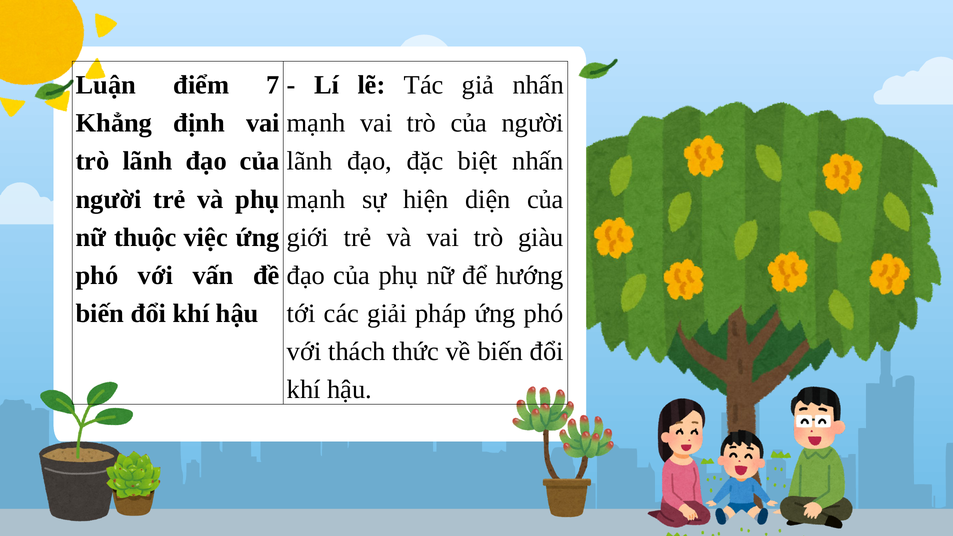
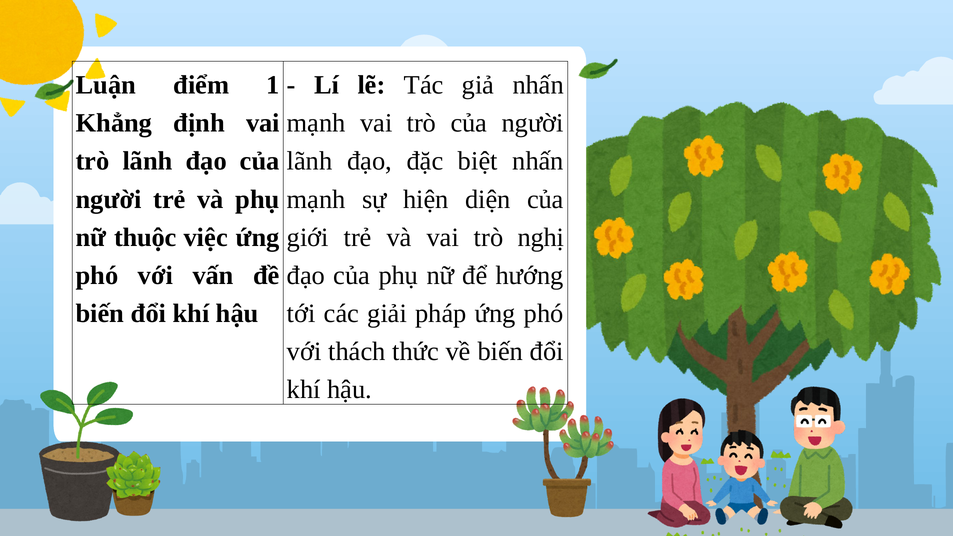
7: 7 -> 1 (273, 85)
giàu: giàu -> nghị (541, 237)
